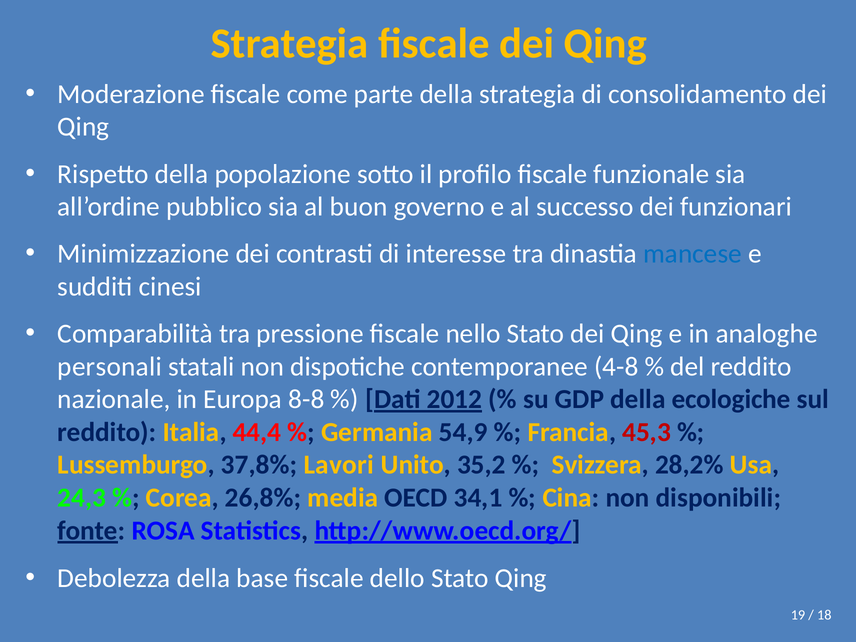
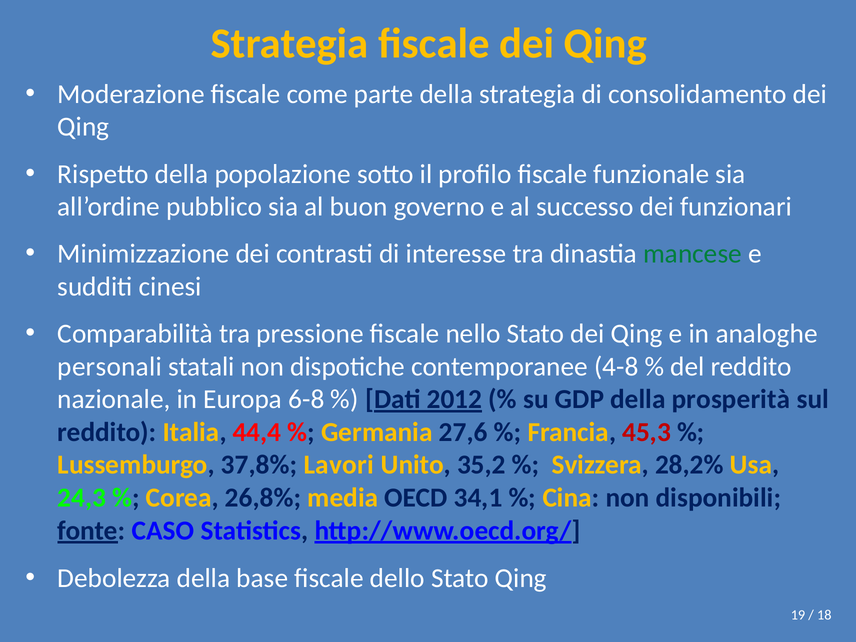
mancese colour: blue -> green (692, 254)
8-8: 8-8 -> 6-8 (306, 399)
ecologiche: ecologiche -> prosperità (731, 399)
54,9: 54,9 -> 27,6 (463, 432)
ROSA: ROSA -> CASO (163, 531)
